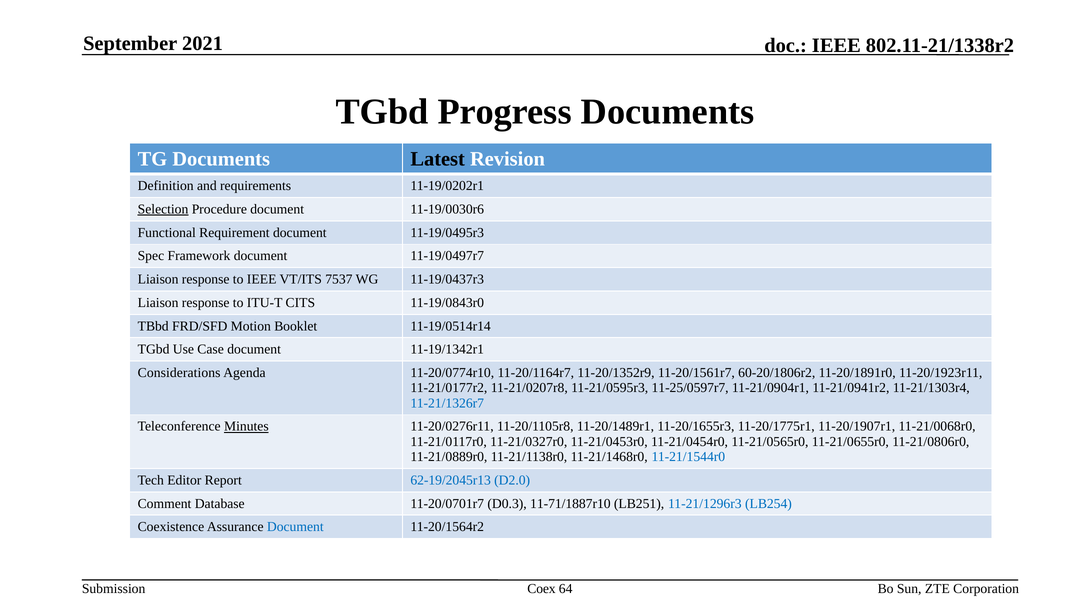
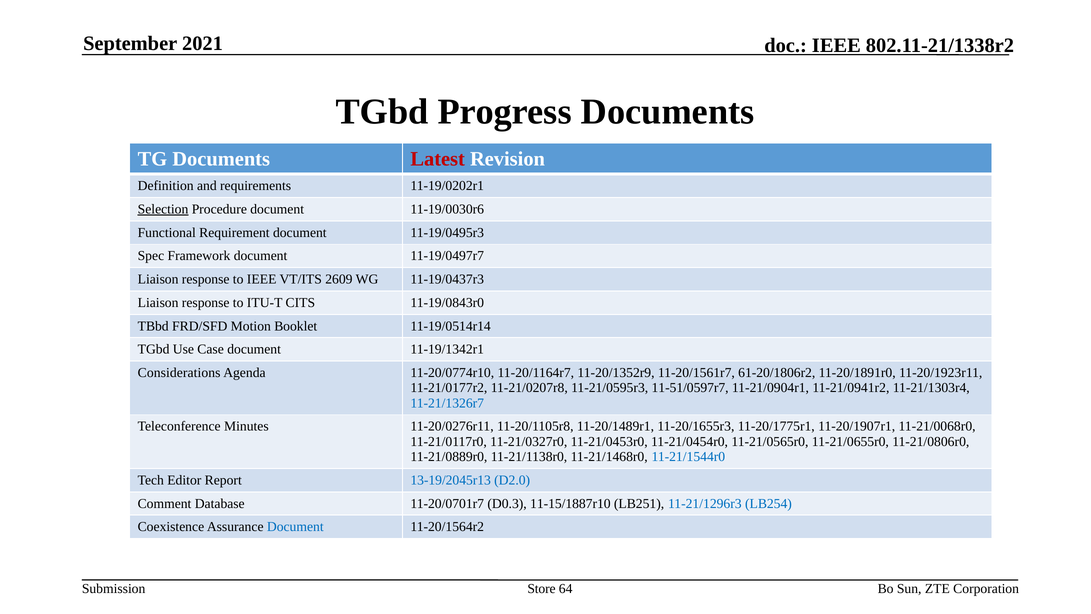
Latest colour: black -> red (438, 159)
7537: 7537 -> 2609 (339, 279)
60-20/1806r2: 60-20/1806r2 -> 61-20/1806r2 (777, 373)
11-25/0597r7: 11-25/0597r7 -> 11-51/0597r7 (690, 388)
Minutes underline: present -> none (246, 426)
62-19/2045r13: 62-19/2045r13 -> 13-19/2045r13 (451, 480)
11-71/1887r10: 11-71/1887r10 -> 11-15/1887r10 (570, 503)
Coex: Coex -> Store (541, 589)
